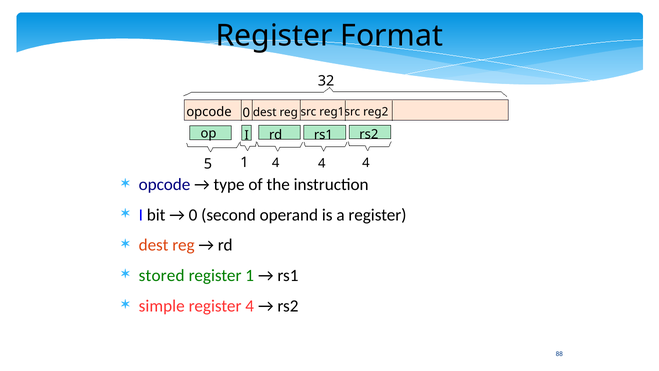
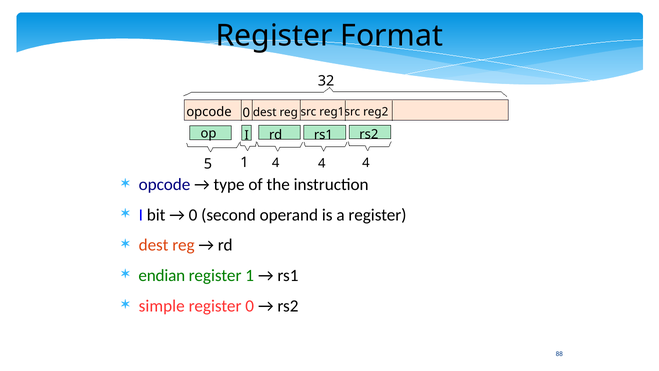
stored: stored -> endian (162, 275)
register 4: 4 -> 0 (250, 306)
